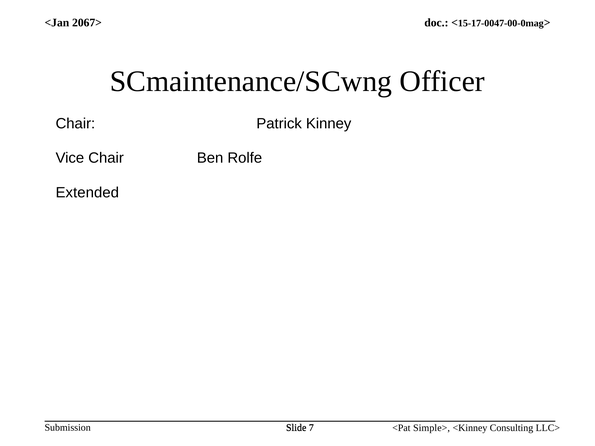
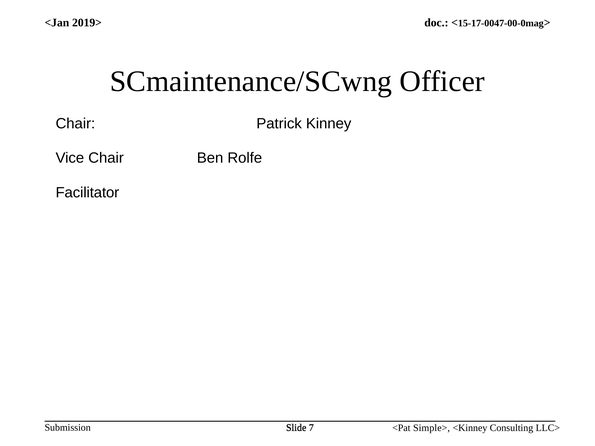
2067>: 2067> -> 2019> (87, 23)
Extended: Extended -> Facilitator (87, 193)
